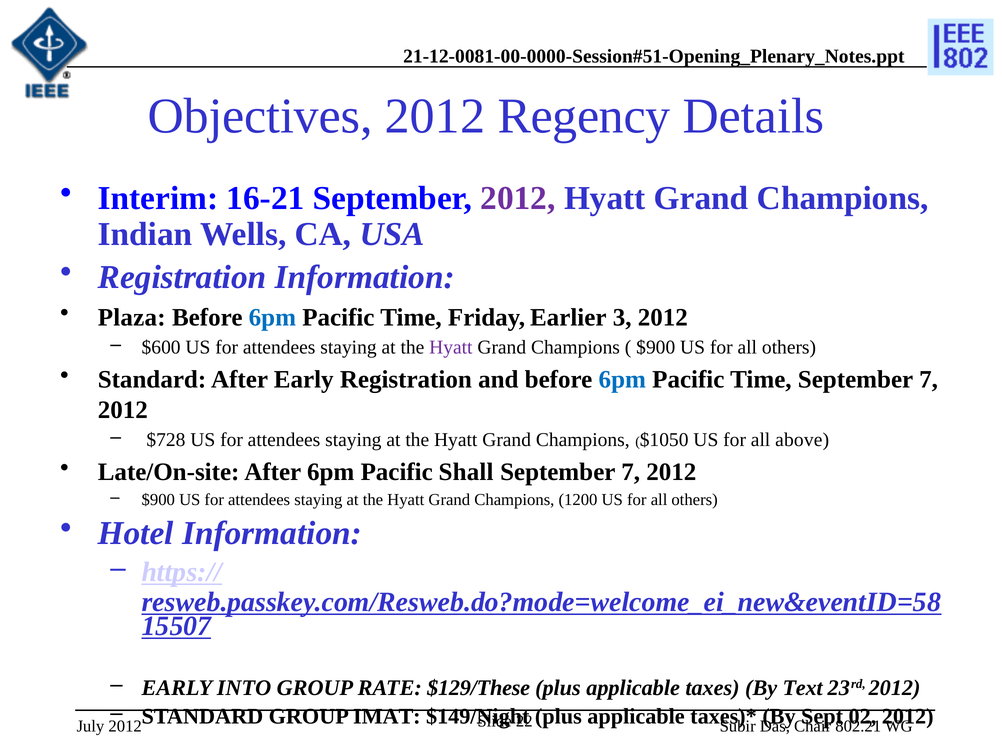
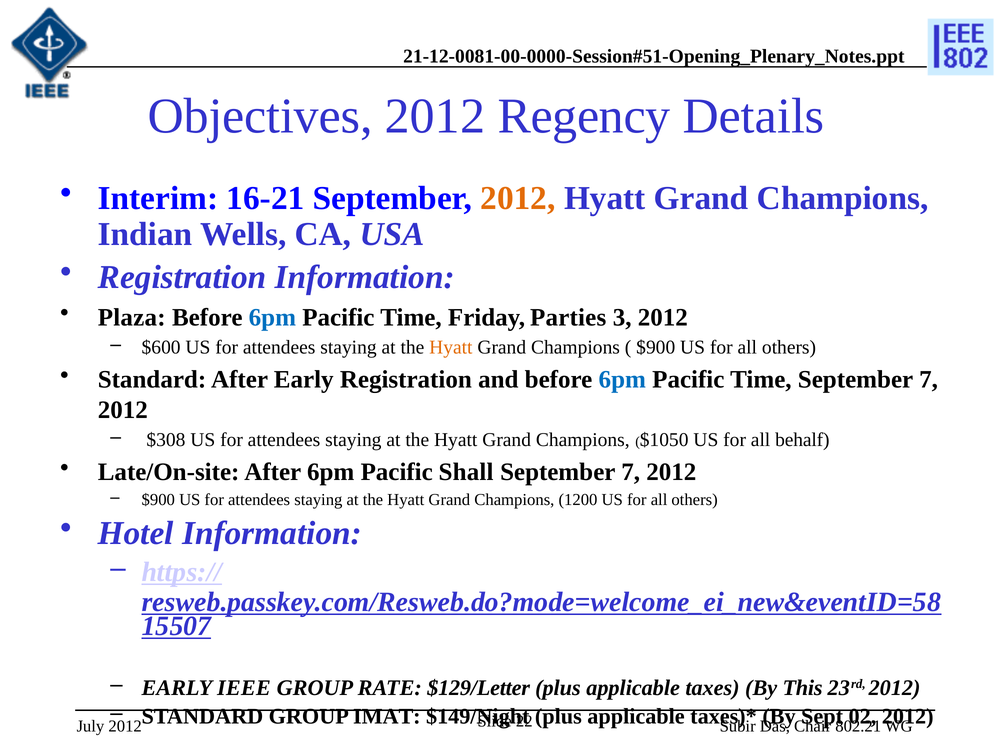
2012 colour: purple -> orange (518, 198)
Earlier: Earlier -> Parties (568, 317)
Hyatt colour: purple -> orange (451, 347)
$728: $728 -> $308 (166, 440)
above: above -> behalf (802, 440)
INTO: INTO -> IEEE (244, 687)
$129/These: $129/These -> $129/Letter (479, 687)
Text: Text -> This (803, 687)
